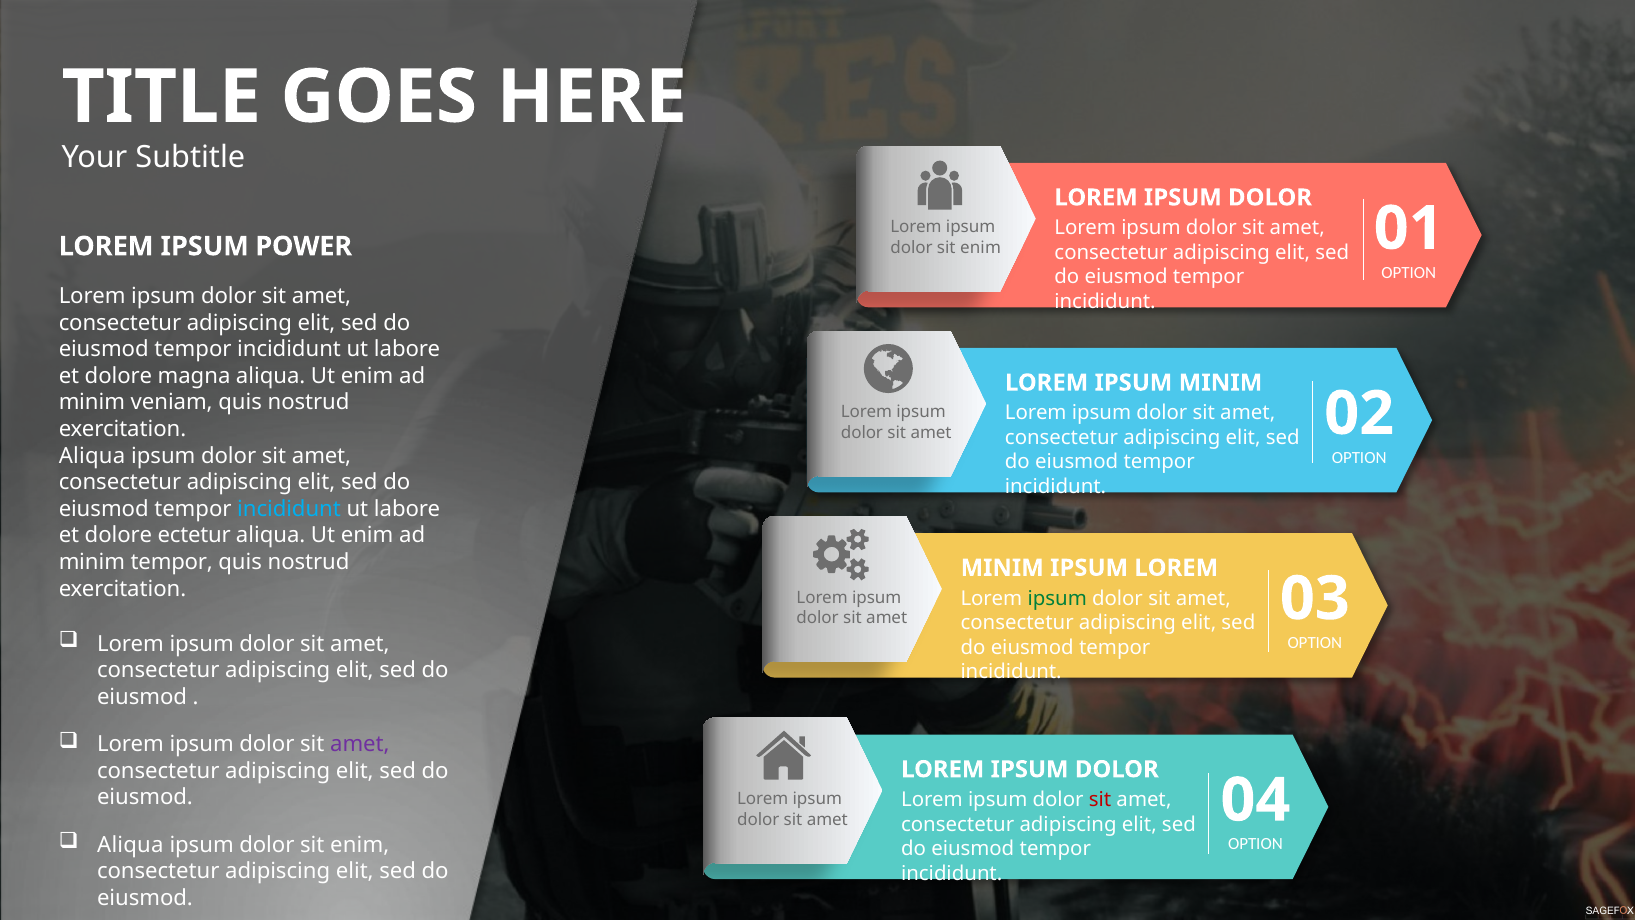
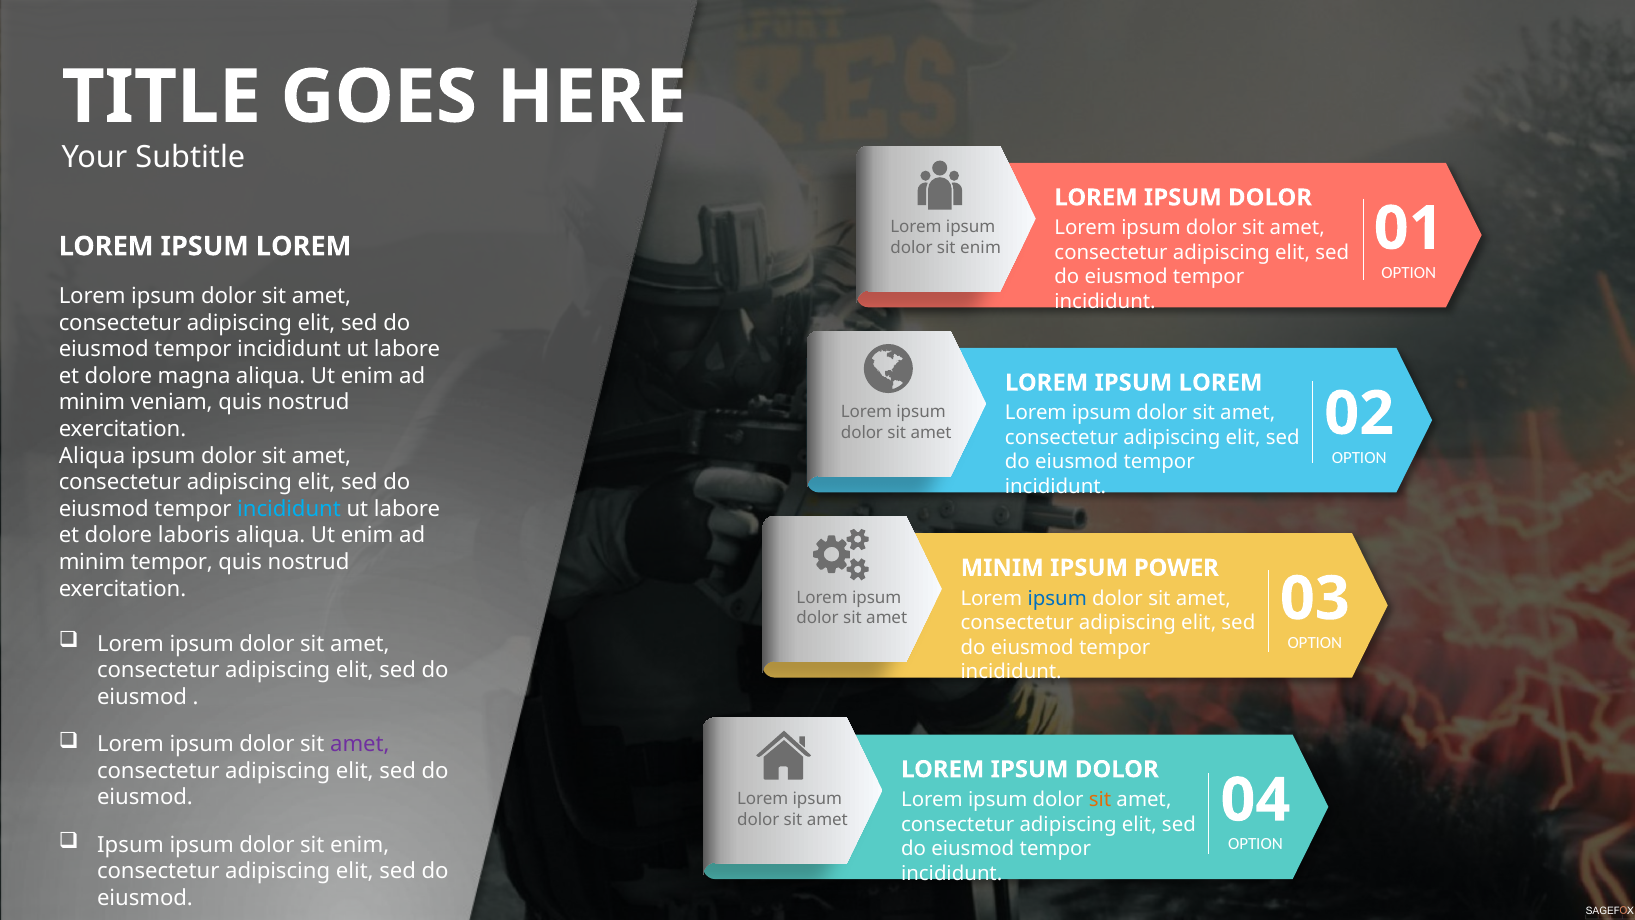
POWER: POWER -> LOREM (304, 246)
MINIM: MINIM -> LOREM (1221, 383)
ectetur: ectetur -> laboris (194, 535)
IPSUM LOREM: LOREM -> POWER (1176, 568)
ipsum colour: green -> blue (1057, 598)
sit colour: red -> orange (1100, 800)
Aliqua: Aliqua -> Ipsum (130, 844)
